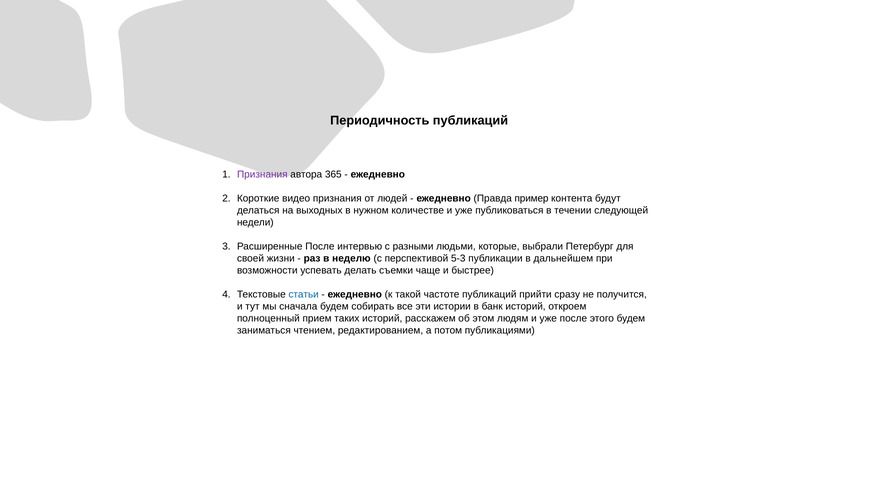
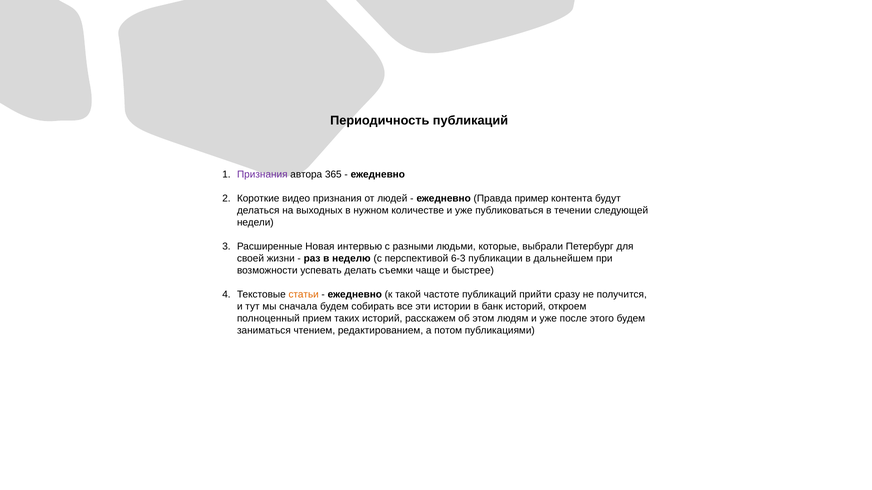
Расширенные После: После -> Новая (320, 247)
5-3: 5-3 -> 6-3 (458, 259)
статьи colour: blue -> orange (304, 295)
